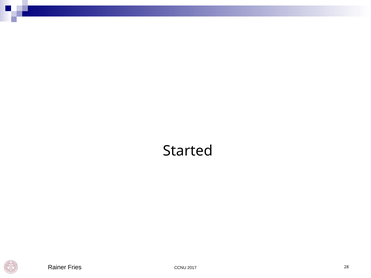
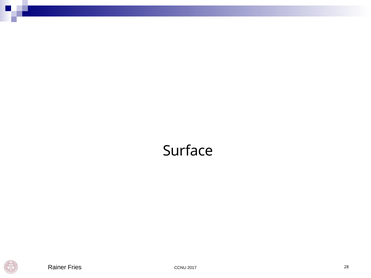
Started: Started -> Surface (188, 151)
